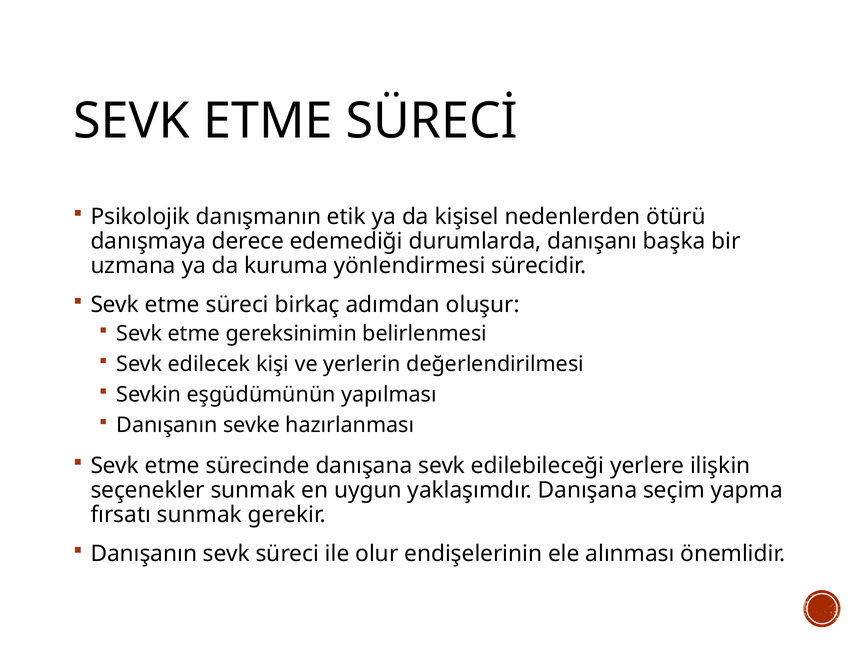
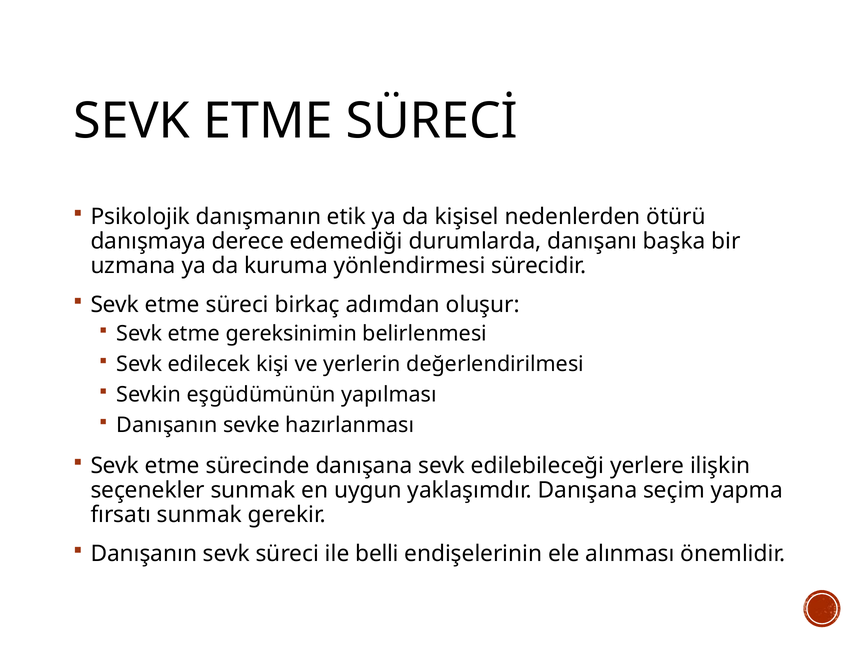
olur: olur -> belli (377, 553)
